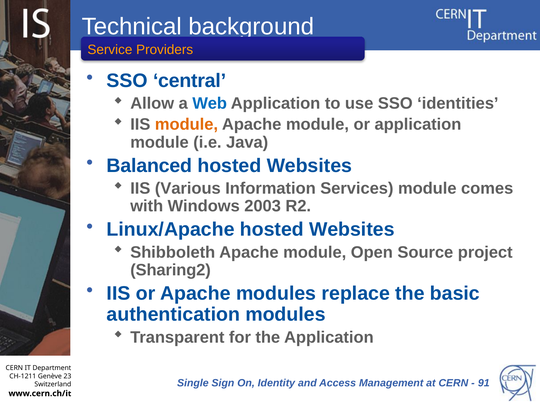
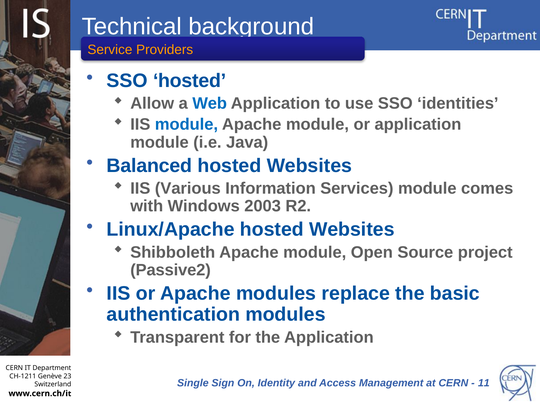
SSO central: central -> hosted (190, 81)
module colour: orange -> blue (186, 124)
Sharing2: Sharing2 -> Passive2 (171, 270)
91: 91 -> 11 (484, 383)
